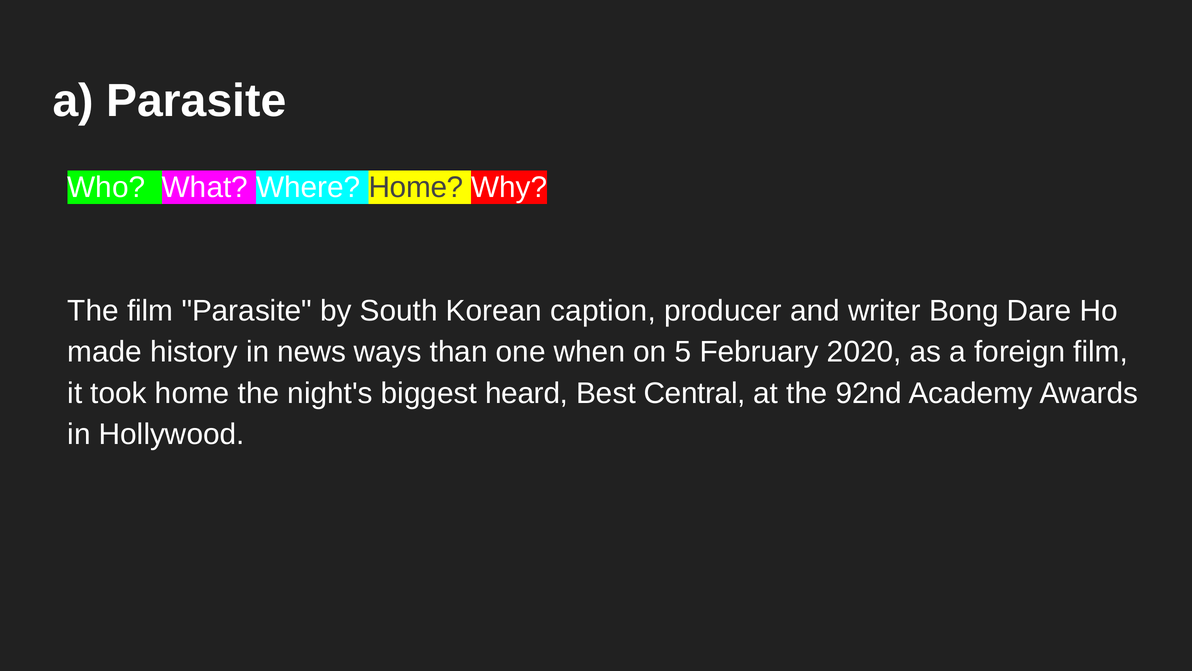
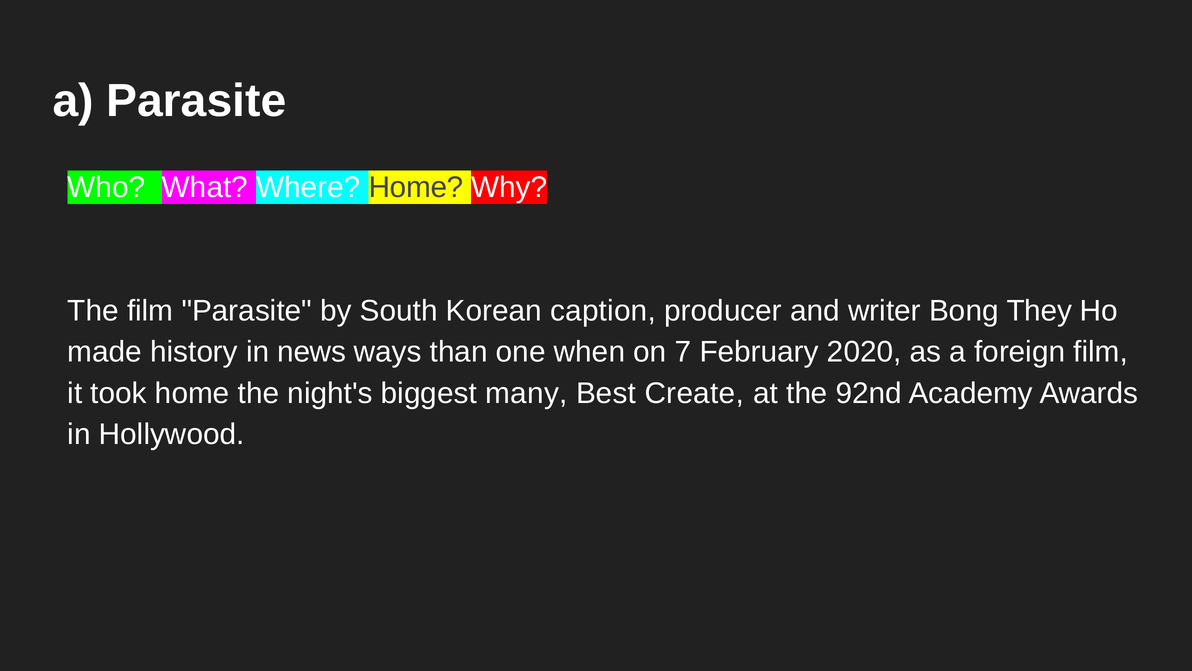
Dare: Dare -> They (1039, 311)
5: 5 -> 7 (683, 352)
heard: heard -> many (526, 393)
Central: Central -> Create (694, 393)
